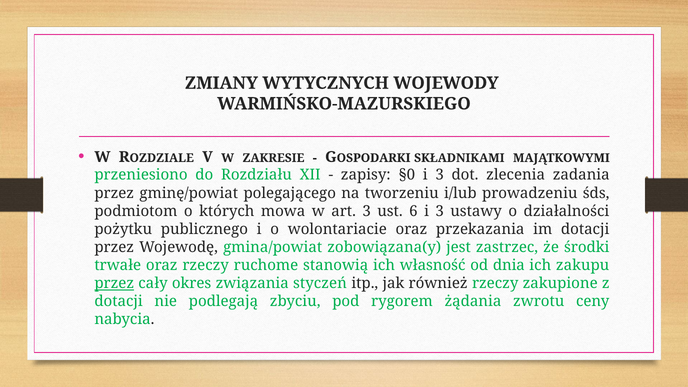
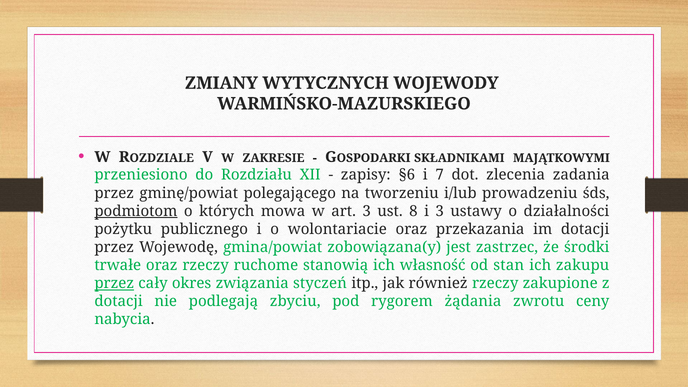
§0: §0 -> §6 (407, 175)
3: 3 -> 7 (440, 175)
podmiotom underline: none -> present (136, 211)
6: 6 -> 8 (413, 211)
dnia: dnia -> stan (509, 265)
